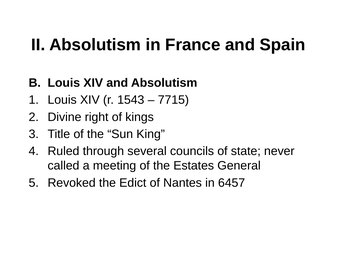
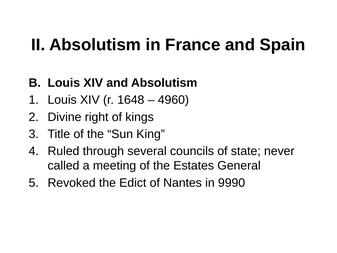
1543: 1543 -> 1648 (131, 100)
7715: 7715 -> 4960 (173, 100)
6457: 6457 -> 9990 (232, 183)
